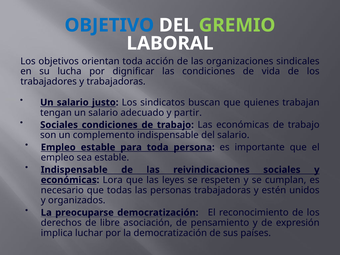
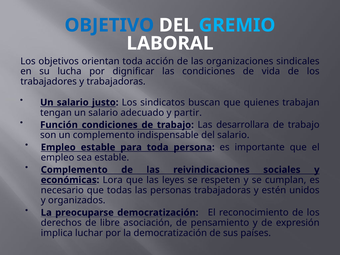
GREMIO colour: light green -> light blue (237, 25)
Sociales: Sociales -> Función (59, 125)
Las económicas: económicas -> desarrollara (243, 125)
Indispensable: Indispensable -> Complemento (74, 170)
